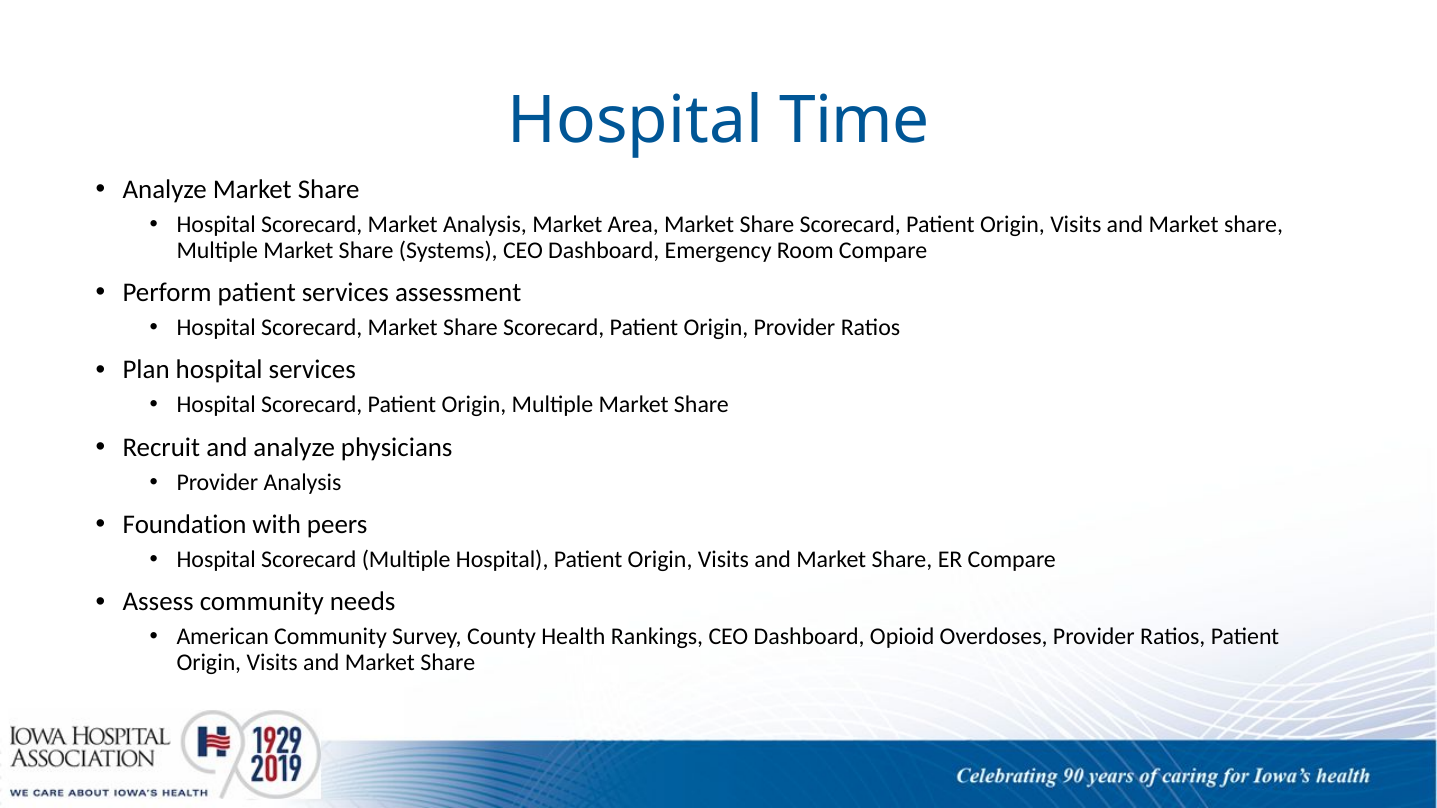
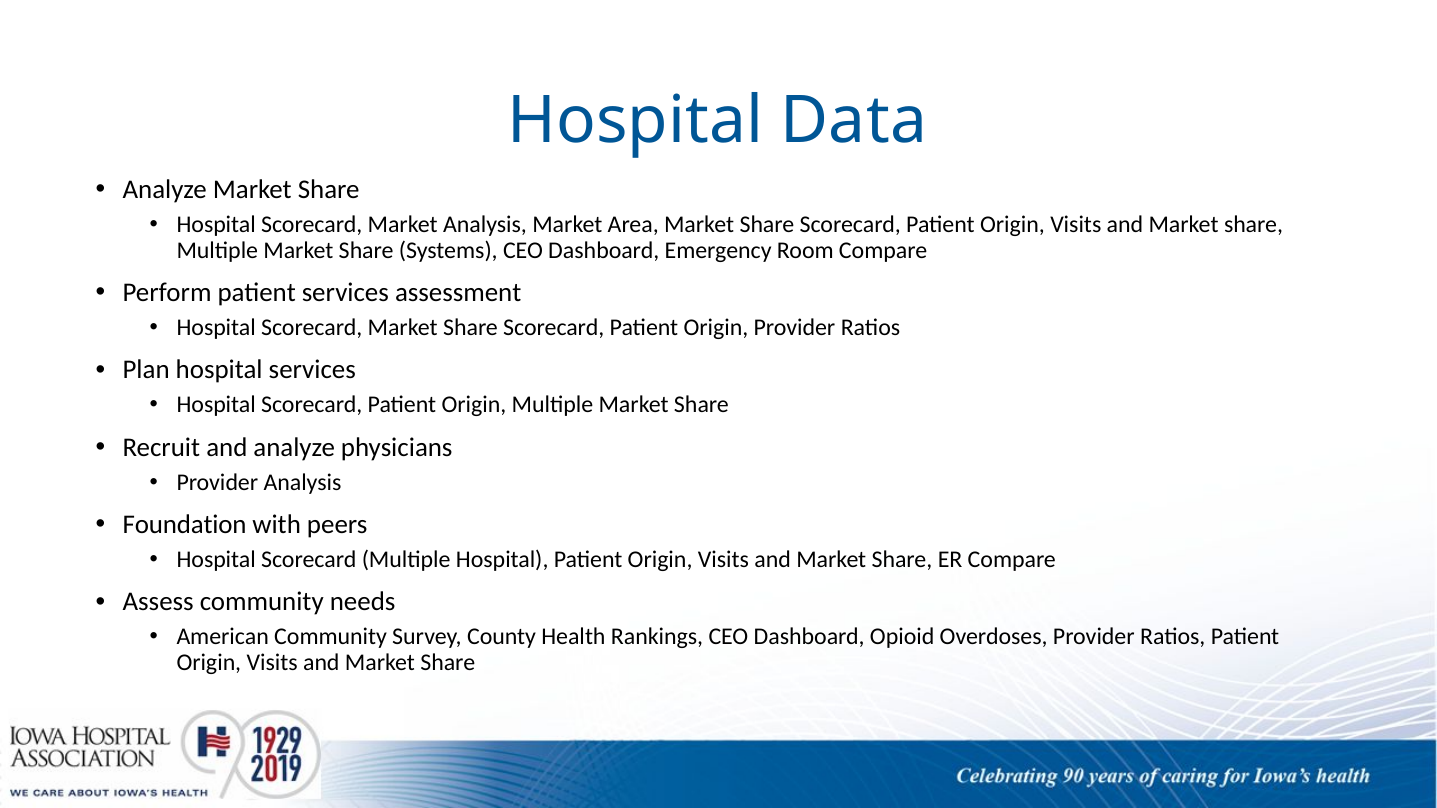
Time: Time -> Data (854, 121)
